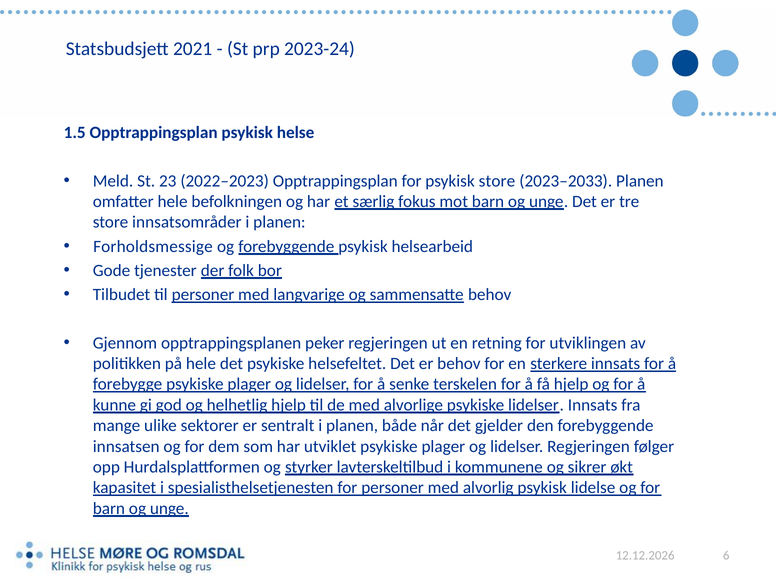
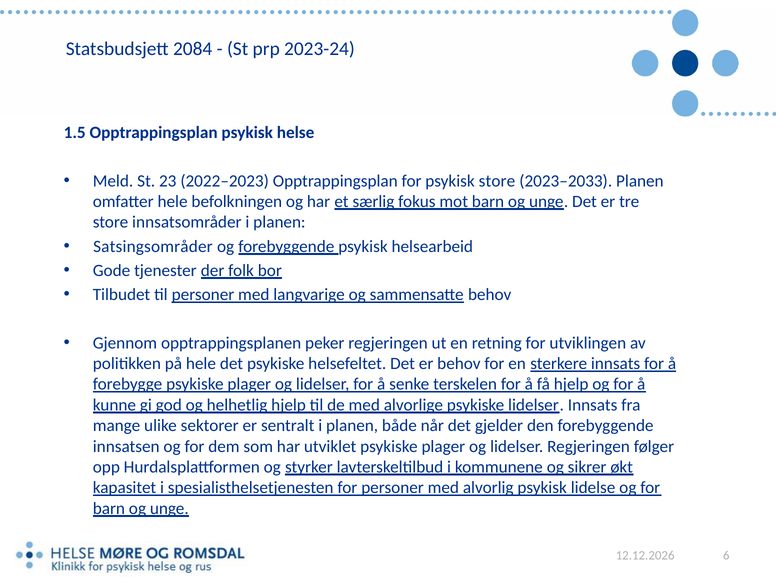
2021: 2021 -> 2084 (193, 49)
Forholdsmessige: Forholdsmessige -> Satsingsområder (153, 246)
